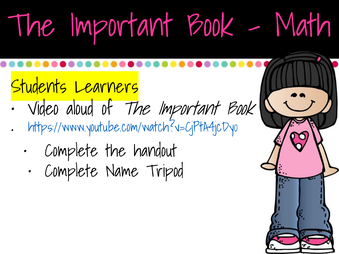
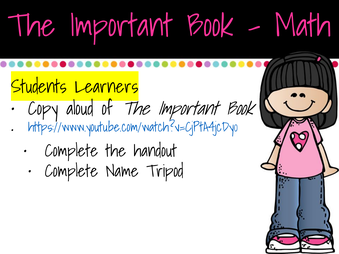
Video: Video -> Copy (43, 109)
